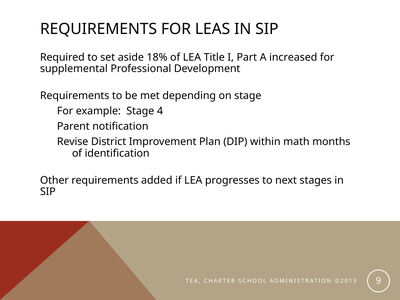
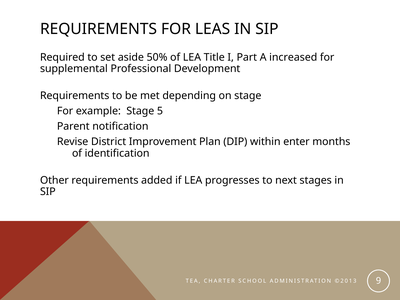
18%: 18% -> 50% (157, 57)
4: 4 -> 5 (160, 111)
math: math -> enter (296, 142)
